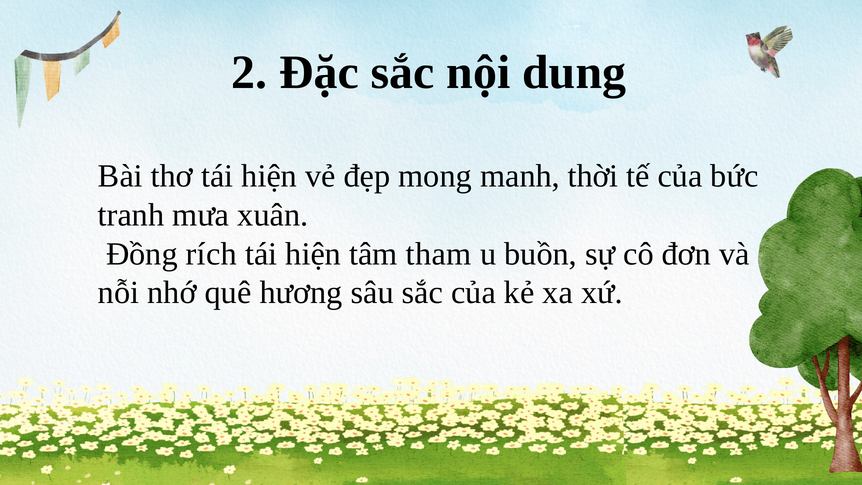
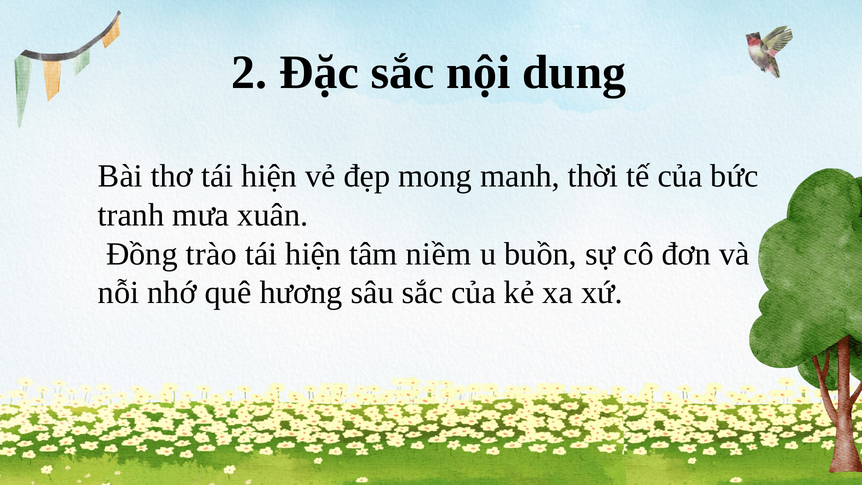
rích: rích -> trào (211, 254)
tham: tham -> niềm (439, 254)
